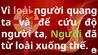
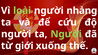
loài colour: pink -> light green (22, 11)
quang: quang -> nhàng (82, 11)
từ loài: loài -> giới (24, 46)
